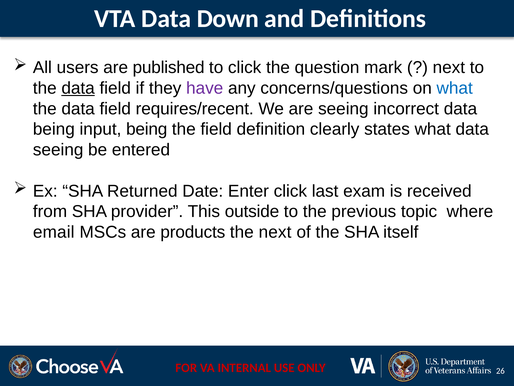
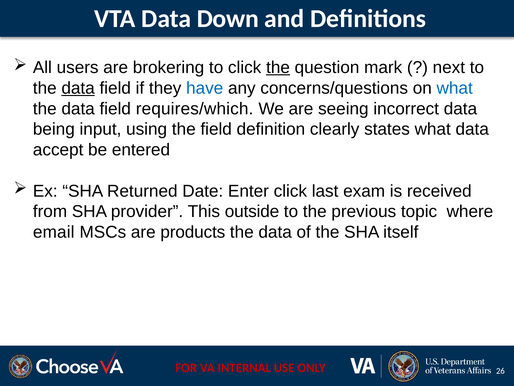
published: published -> brokering (169, 67)
the underline: none -> present (278, 67)
have colour: purple -> blue (205, 88)
requires/recent: requires/recent -> requires/which (195, 109)
input being: being -> using (147, 129)
seeing: seeing -> accept (58, 150)
next: next -> data (275, 232)
